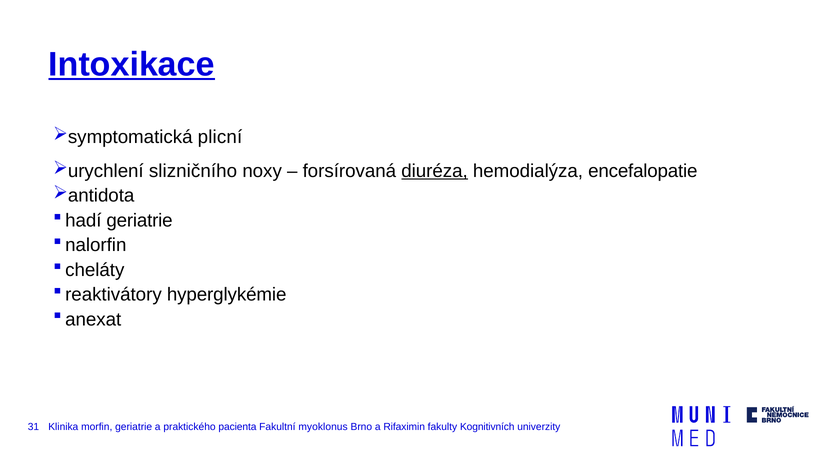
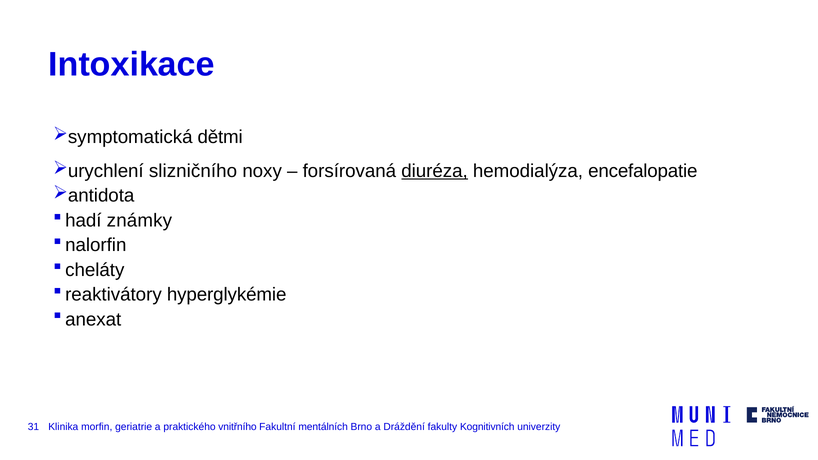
Intoxikace underline: present -> none (132, 64)
plicní: plicní -> dětmi (220, 137)
geriatrie: geriatrie -> známky (139, 220)
pacienta: pacienta -> vnitřního (237, 427)
myoklonus: myoklonus -> mentálních (323, 427)
Rifaximin: Rifaximin -> Dráždění (404, 427)
